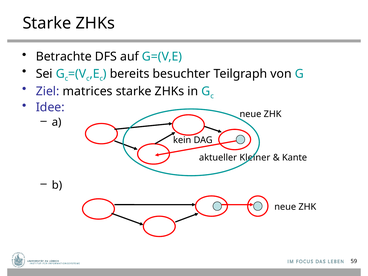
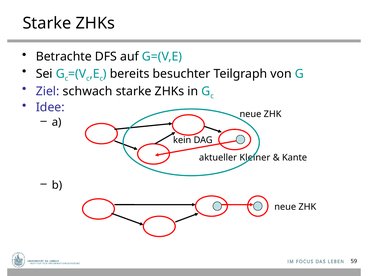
matrices: matrices -> schwach (88, 91)
